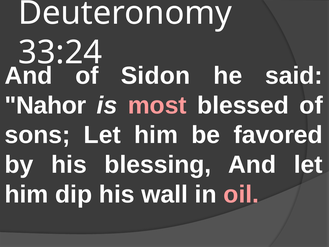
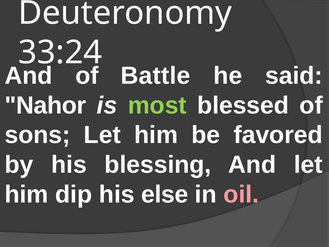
Sidon: Sidon -> Battle (155, 76)
most colour: pink -> light green (157, 105)
wall: wall -> else (165, 194)
